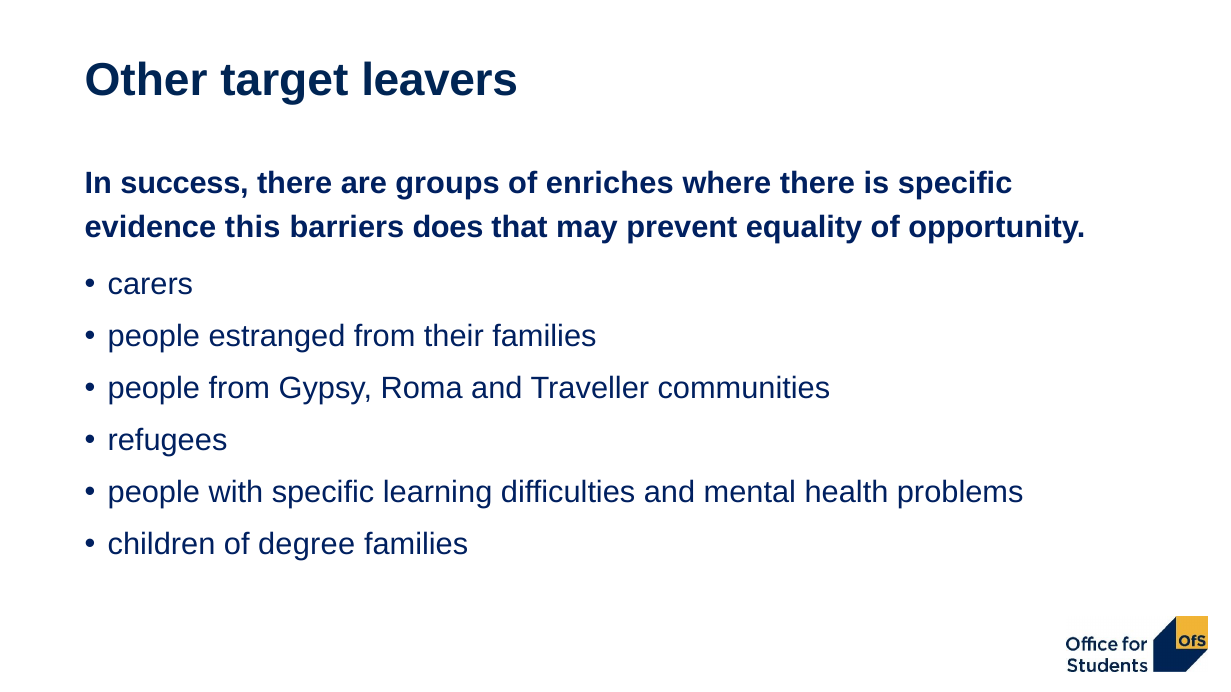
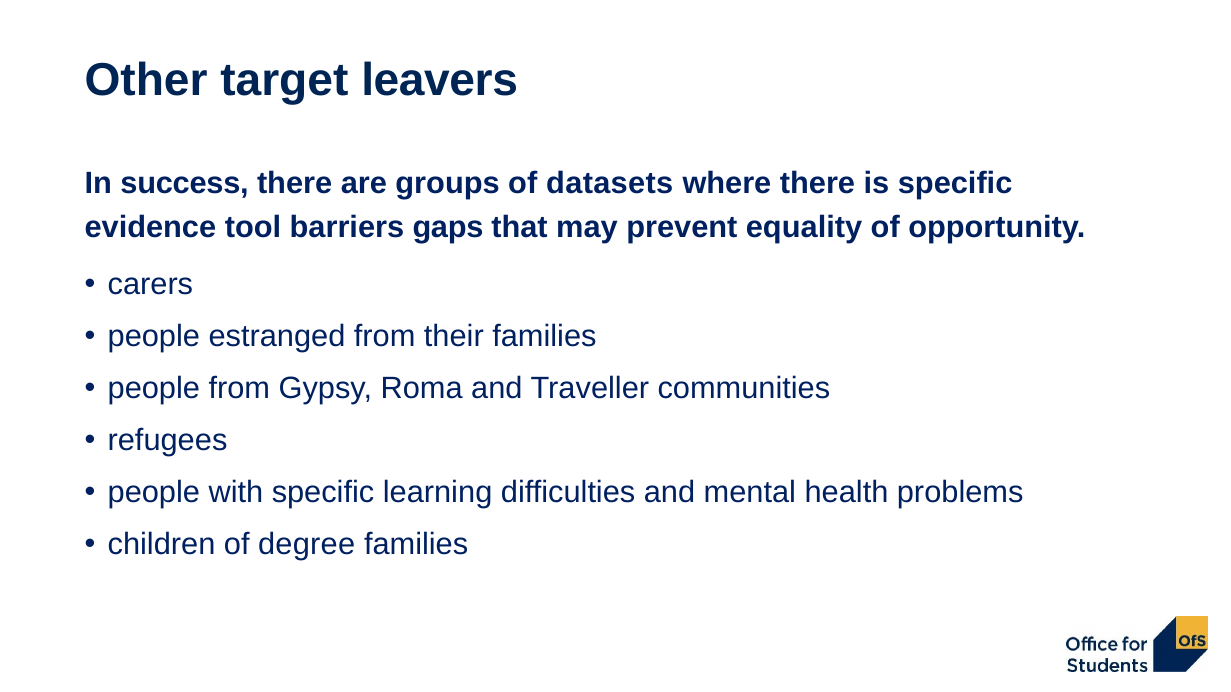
enriches: enriches -> datasets (610, 183)
this: this -> tool (253, 228)
does: does -> gaps (448, 228)
